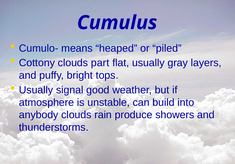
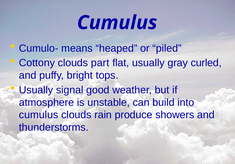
layers: layers -> curled (206, 63)
anybody: anybody -> cumulus (39, 115)
